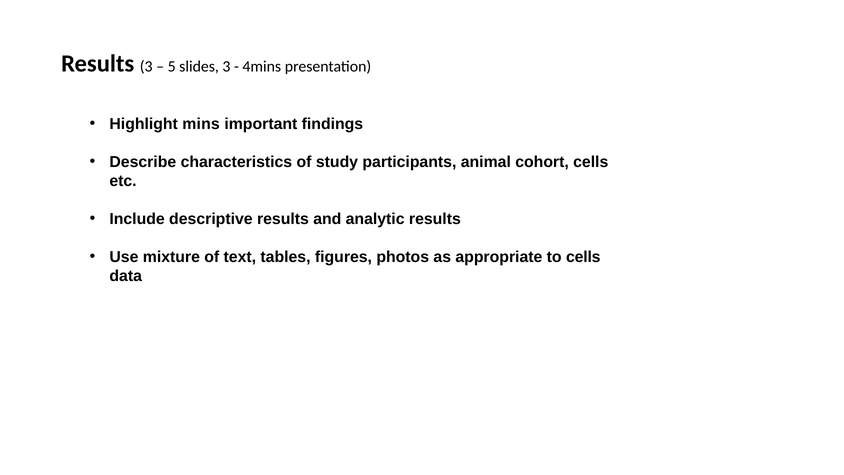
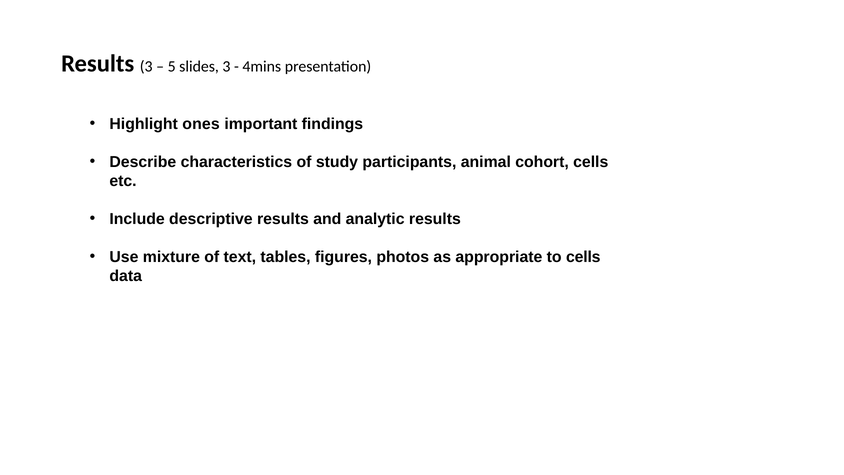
mins: mins -> ones (201, 124)
